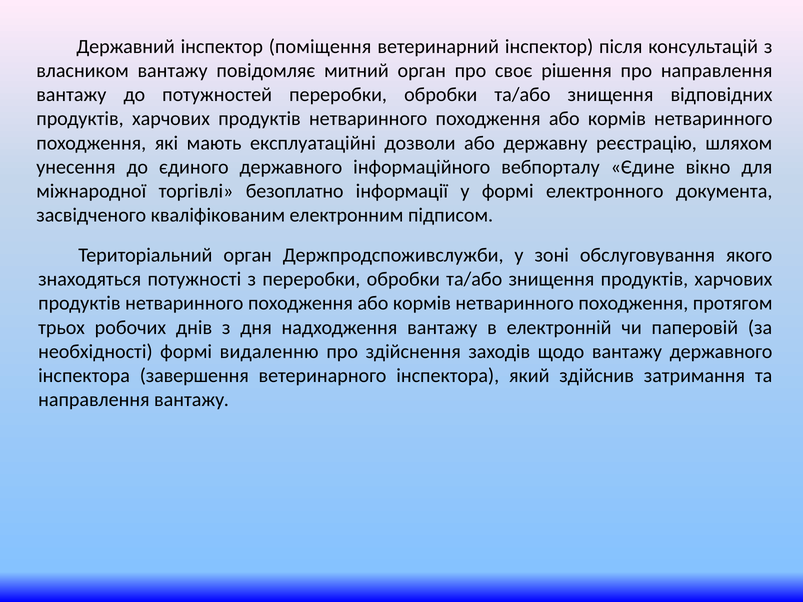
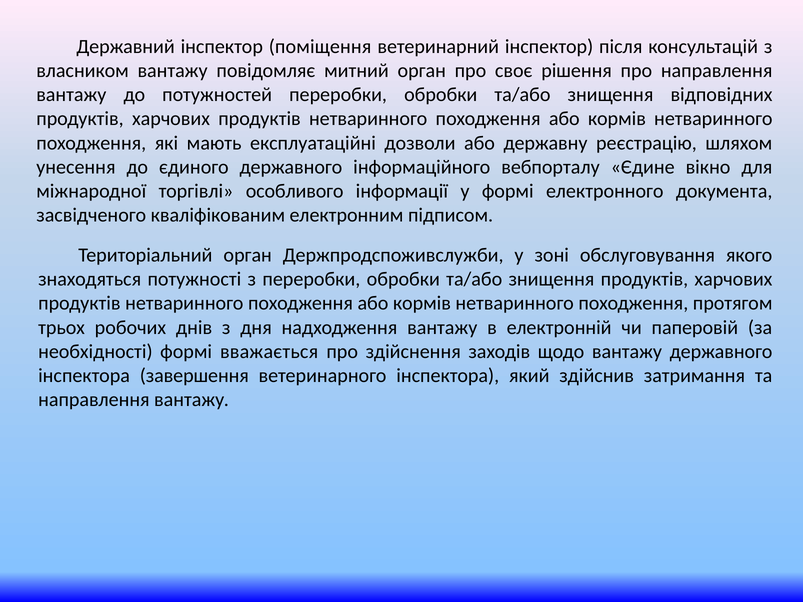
безоплатно: безоплатно -> особливого (295, 191)
видаленню: видаленню -> вважається (269, 352)
